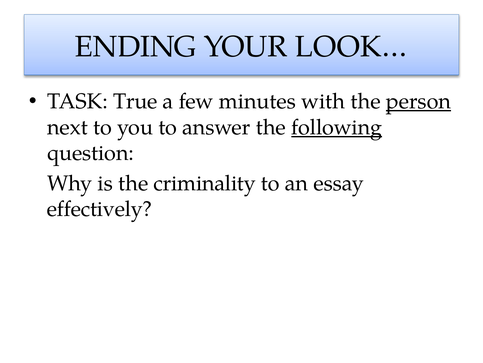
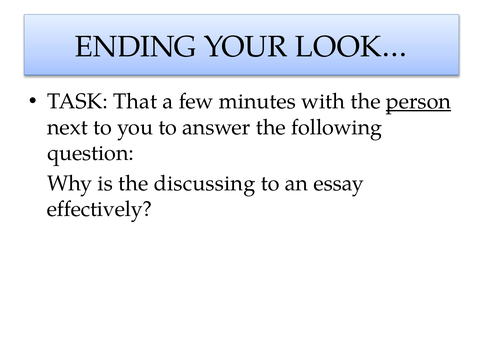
True: True -> That (135, 101)
following underline: present -> none (337, 127)
criminality: criminality -> discussing (204, 183)
